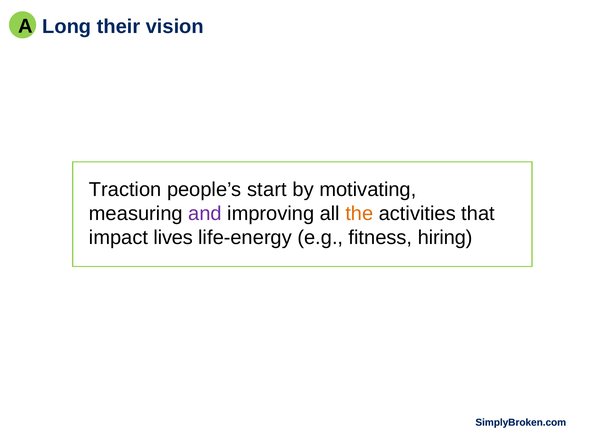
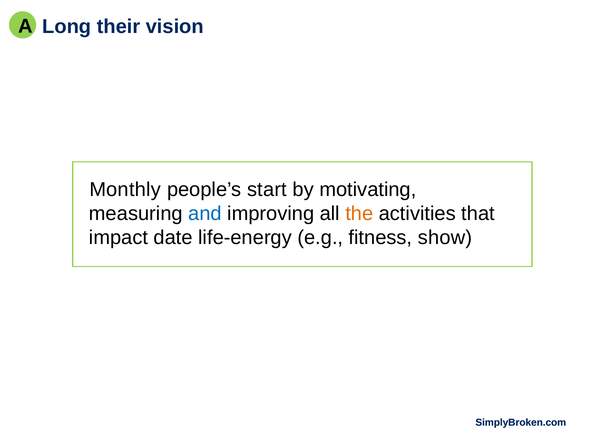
Traction: Traction -> Monthly (125, 190)
and colour: purple -> blue (205, 214)
lives: lives -> date (173, 238)
hiring: hiring -> show (445, 238)
